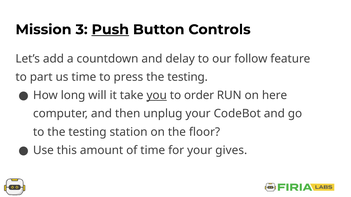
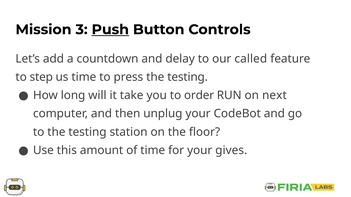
follow: follow -> called (251, 59)
part: part -> step (41, 77)
you underline: present -> none (157, 96)
here: here -> next (274, 96)
